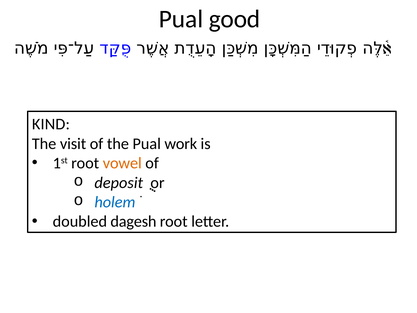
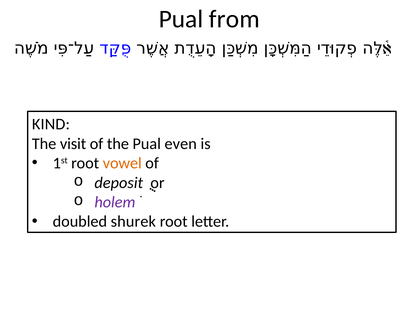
good: good -> from (234, 19)
work: work -> even (181, 144)
holem colour: blue -> purple (115, 202)
dagesh: dagesh -> shurek (133, 221)
